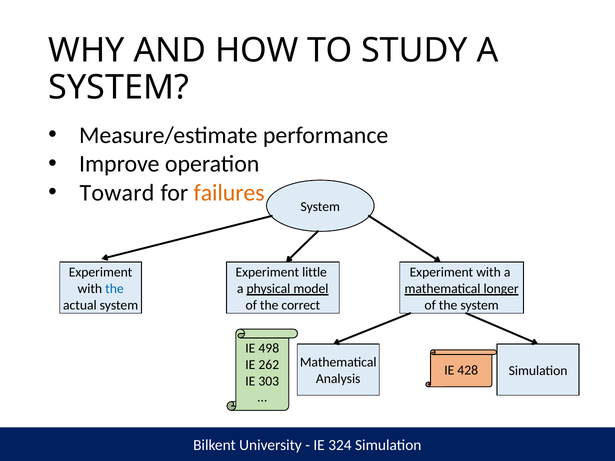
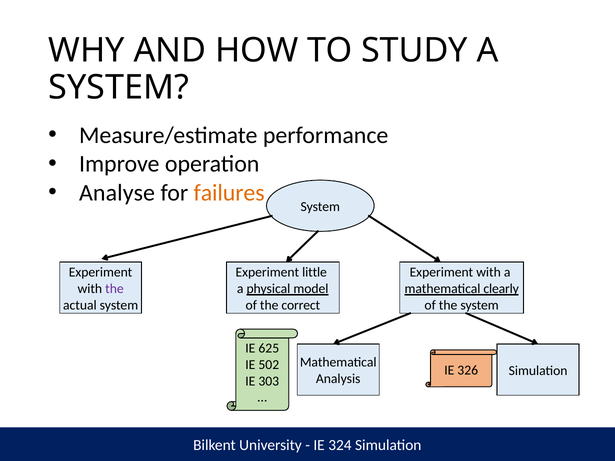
Toward: Toward -> Analyse (117, 193)
the colour: blue -> purple (114, 289)
longer: longer -> clearly (501, 289)
498: 498 -> 625 (269, 348)
262: 262 -> 502 (269, 365)
428: 428 -> 326 (468, 371)
